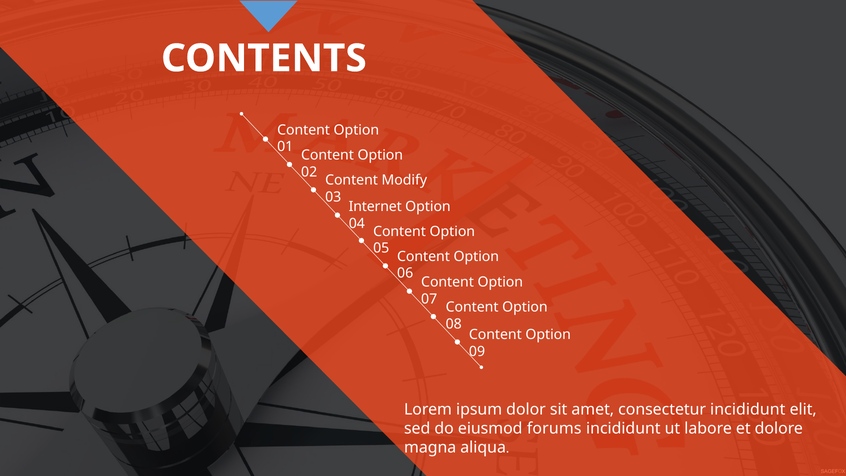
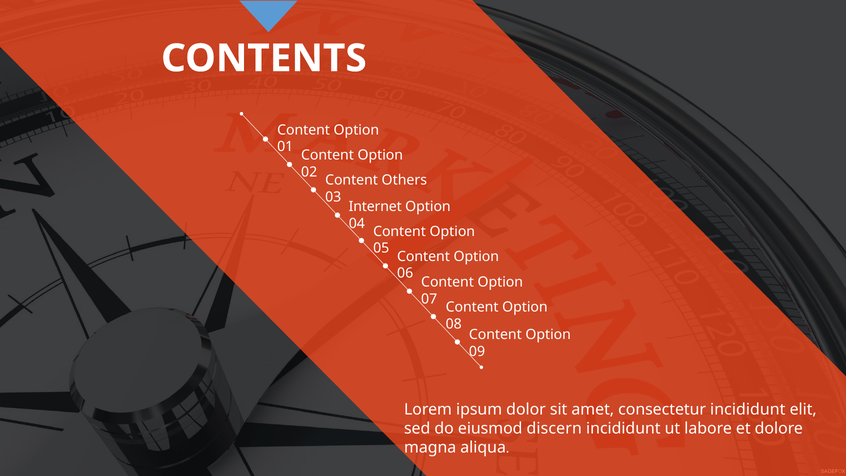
Modify: Modify -> Others (404, 180)
forums: forums -> discern (554, 428)
